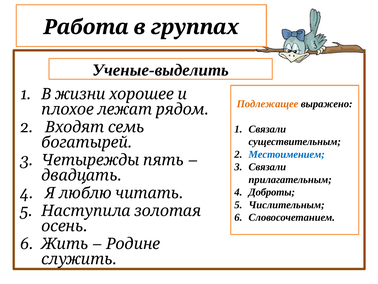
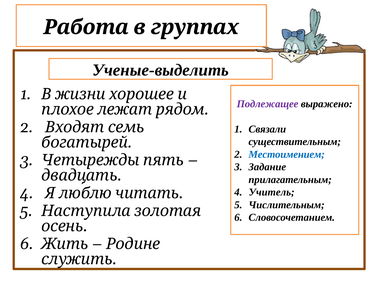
Подлежащее colour: orange -> purple (268, 104)
Связали: Связали -> Задание (267, 167)
Доброты: Доброты -> Учитель (272, 192)
